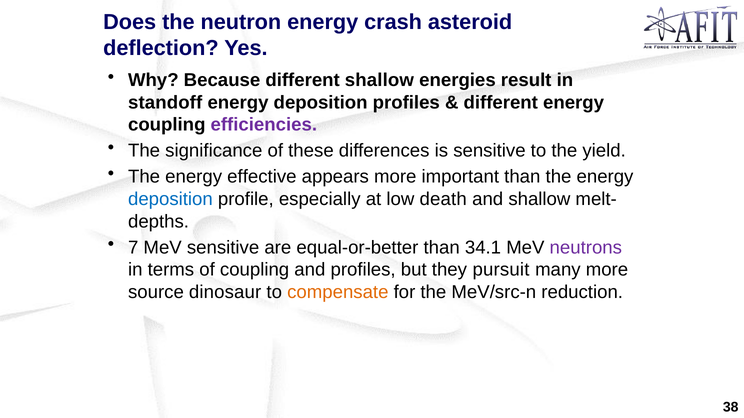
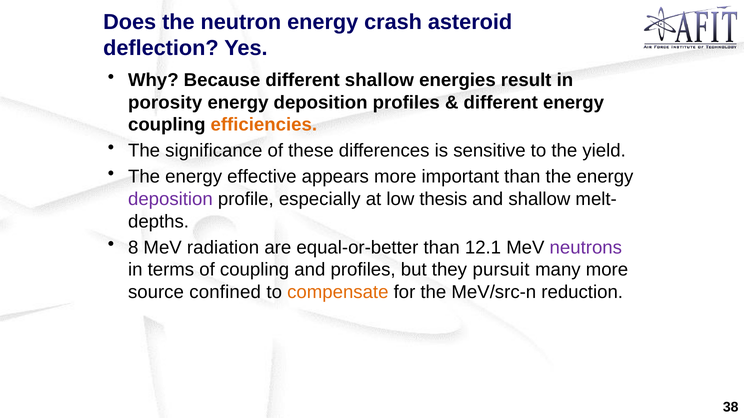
standoff: standoff -> porosity (165, 103)
efficiencies colour: purple -> orange (264, 125)
deposition colour: blue -> purple (170, 199)
death: death -> thesis (443, 199)
7: 7 -> 8 (133, 248)
MeV sensitive: sensitive -> radiation (223, 248)
34.1: 34.1 -> 12.1 (483, 248)
dinosaur: dinosaur -> confined (225, 292)
